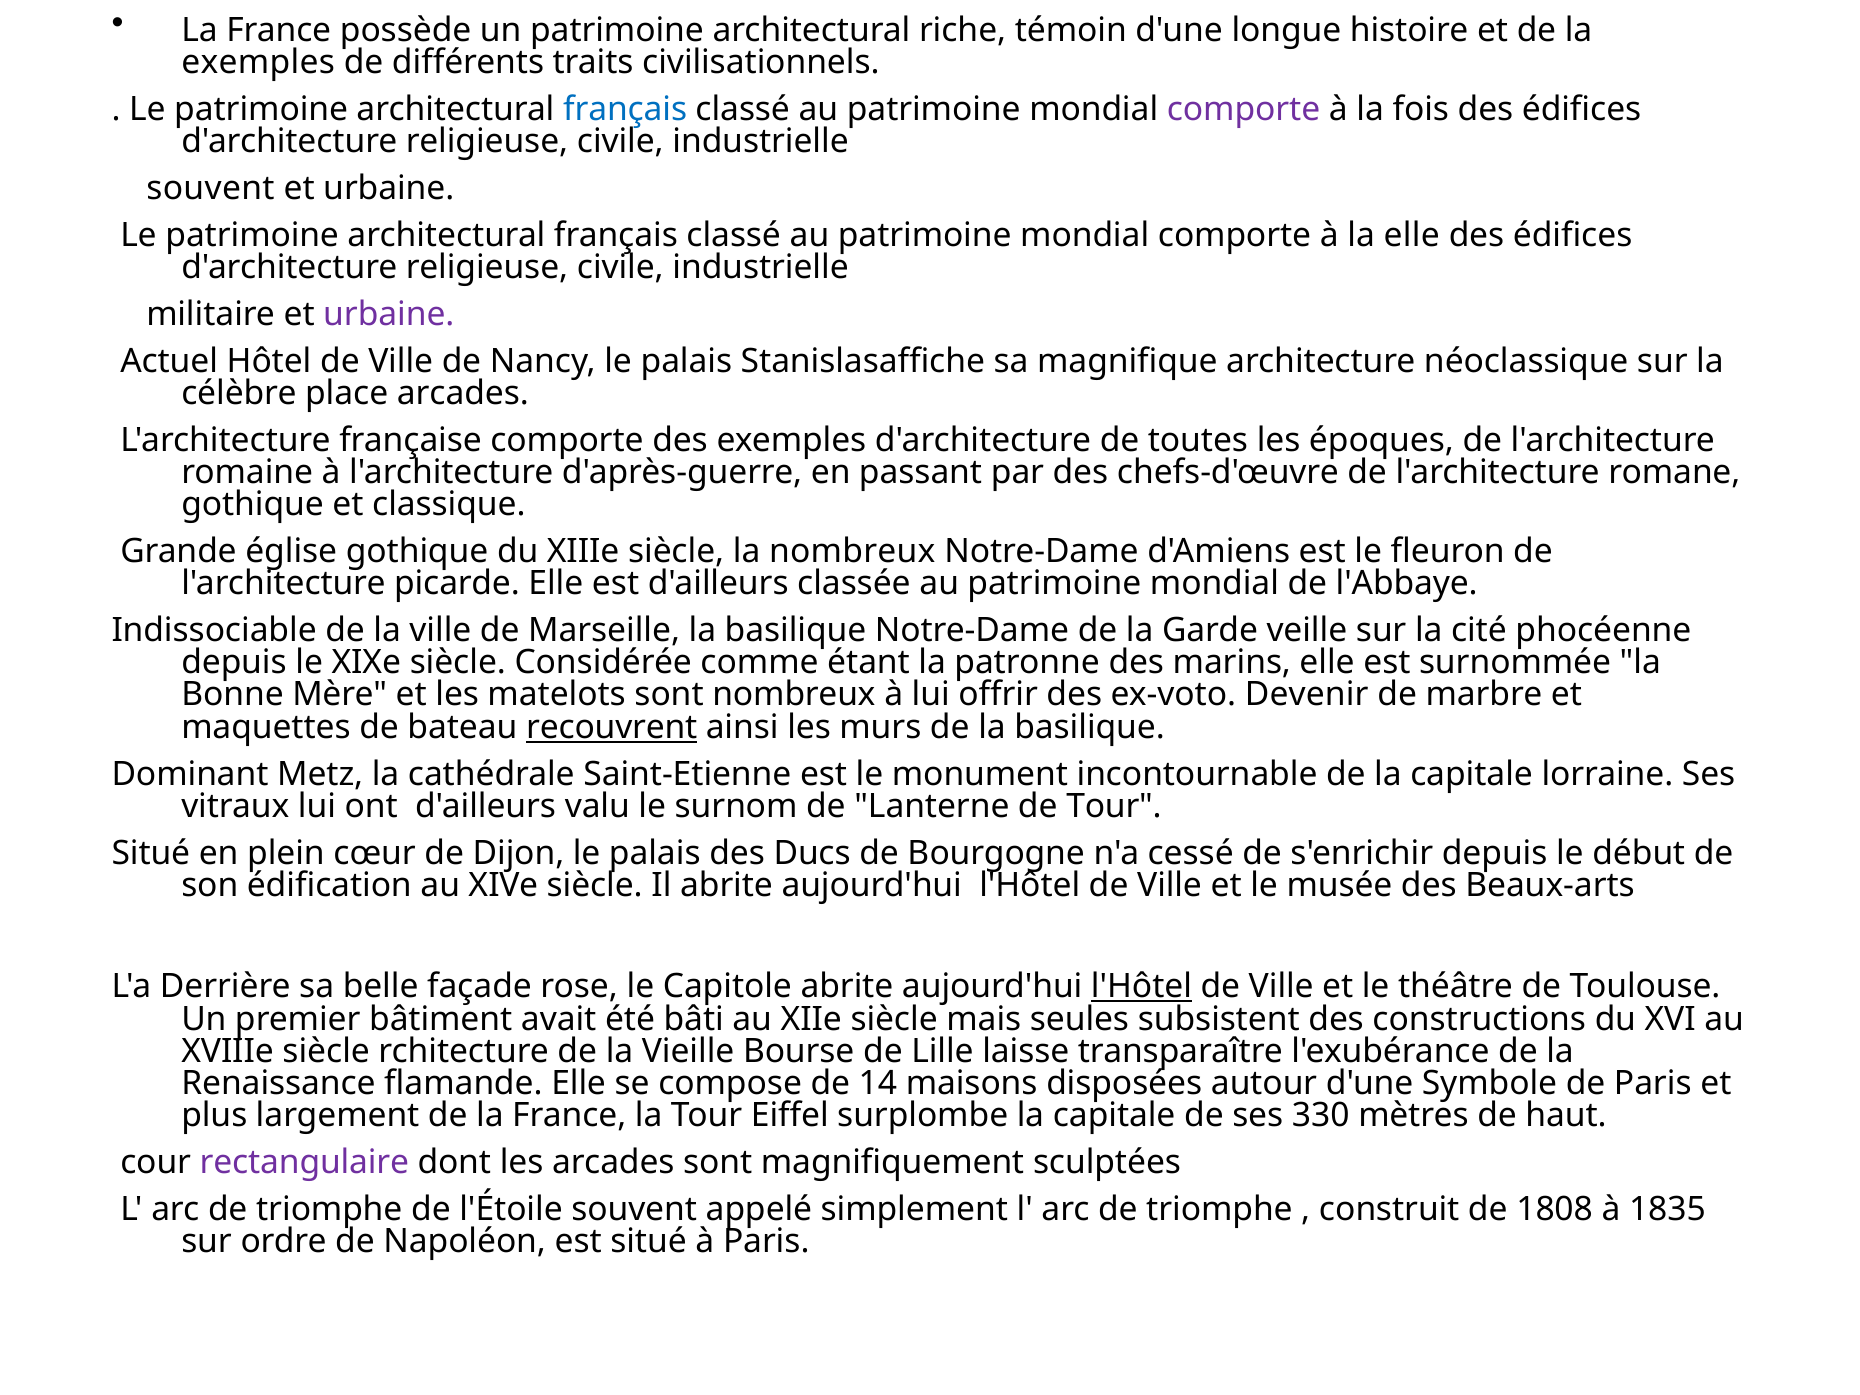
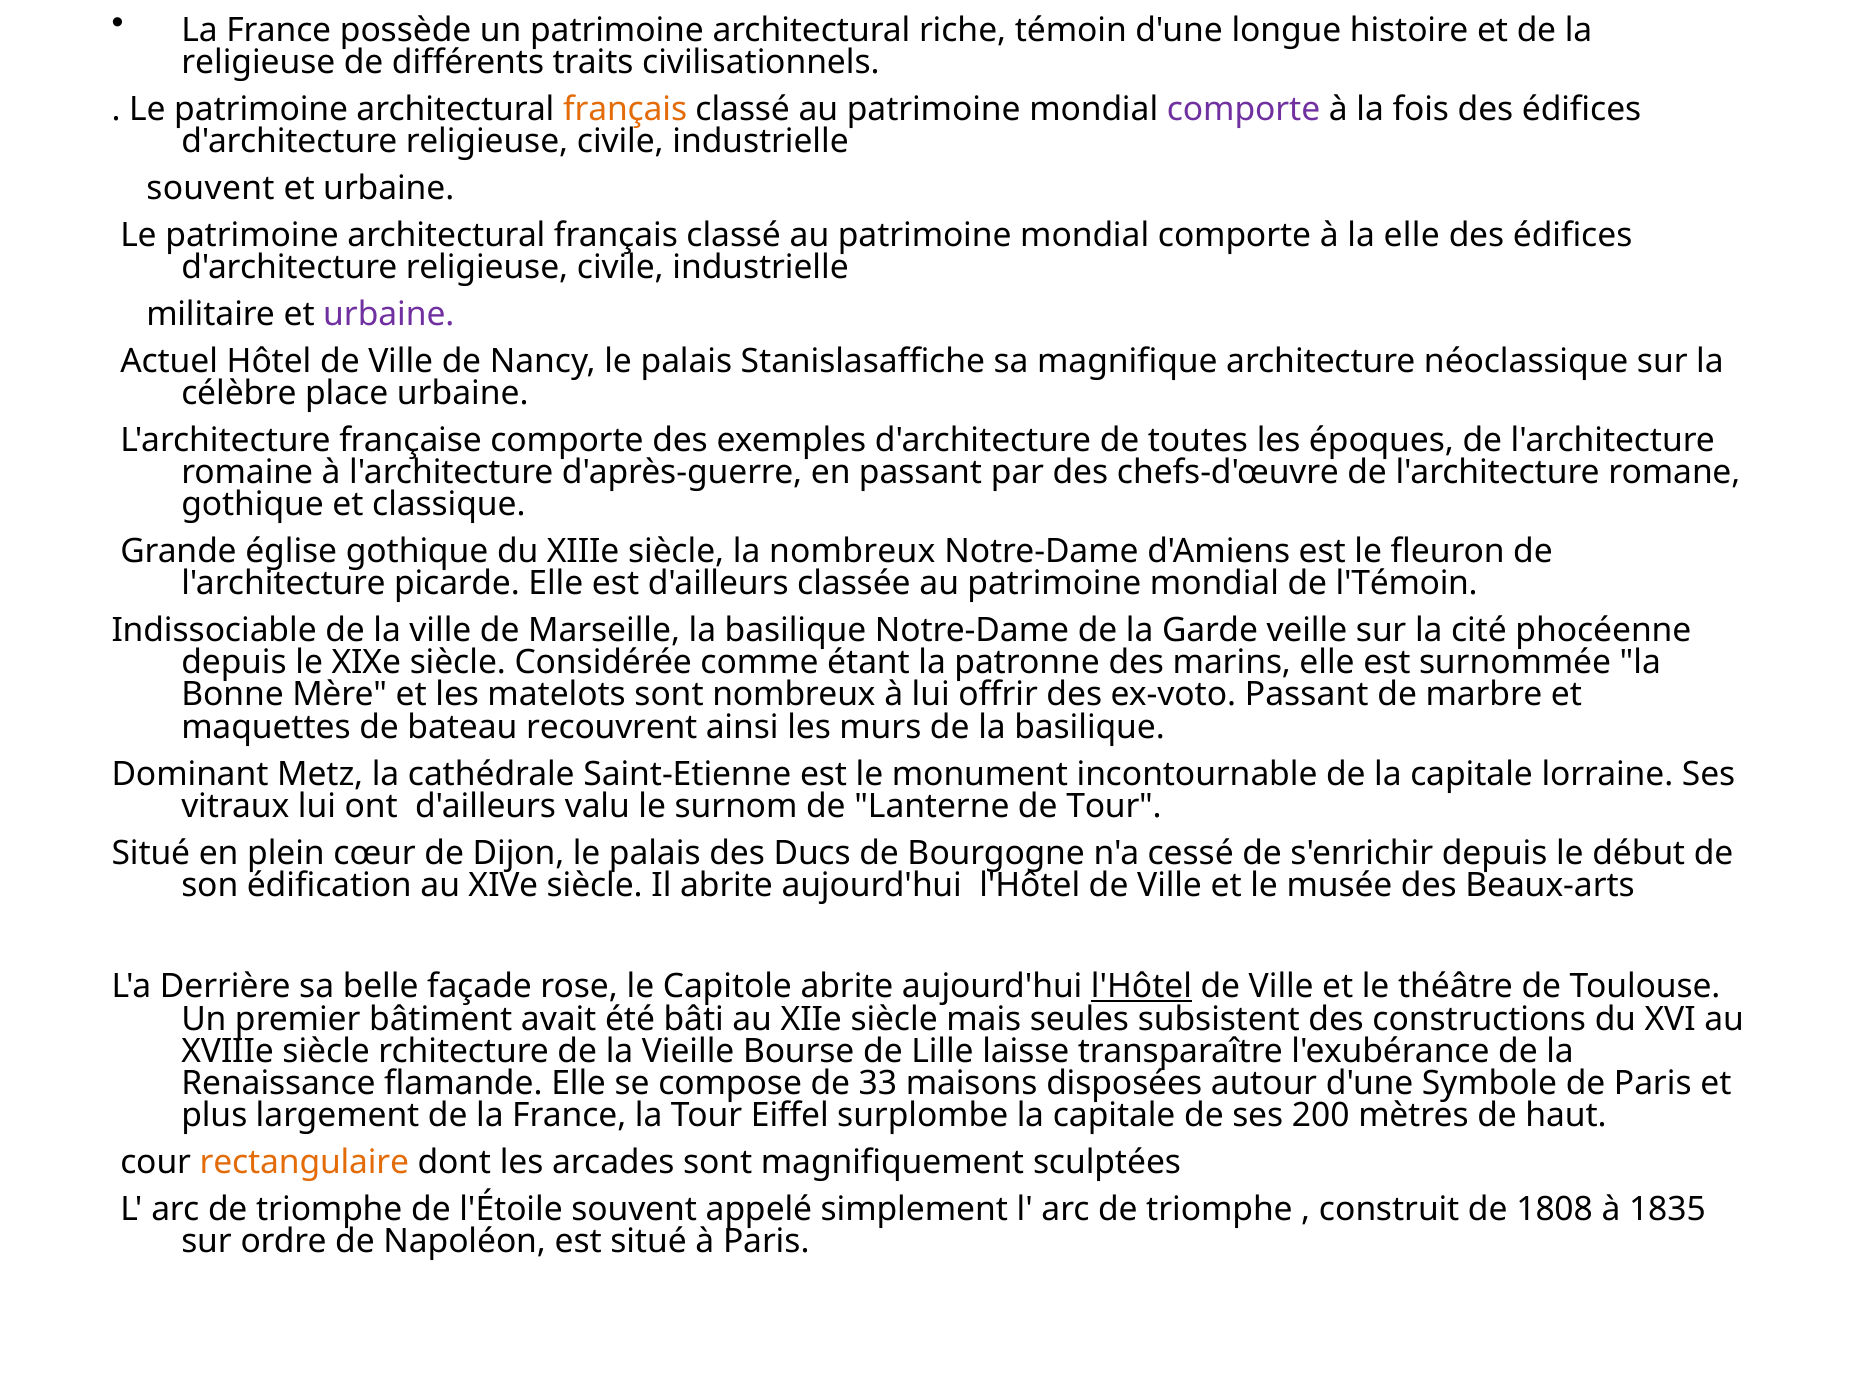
exemples: exemples -> religieuse (258, 63)
français colour: blue -> orange (625, 110)
place arcades: arcades -> urbaine (463, 393)
l'Abbaye: l'Abbaye -> l'Témoin (1407, 584)
ex-voto Devenir: Devenir -> Passant (1307, 695)
recouvrent underline: present -> none (612, 727)
14: 14 -> 33 (878, 1084)
330: 330 -> 200 (1321, 1116)
rectangulaire colour: purple -> orange (304, 1163)
